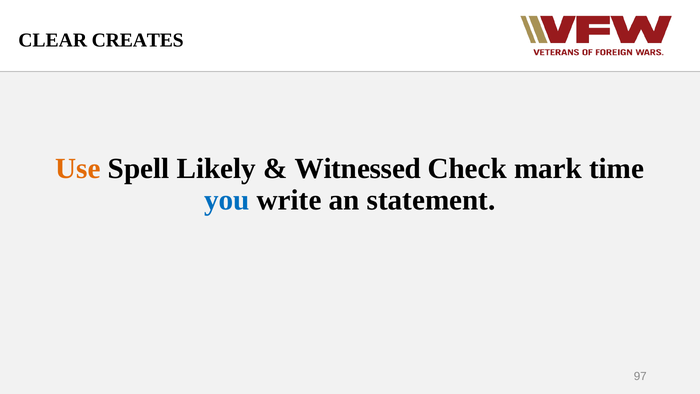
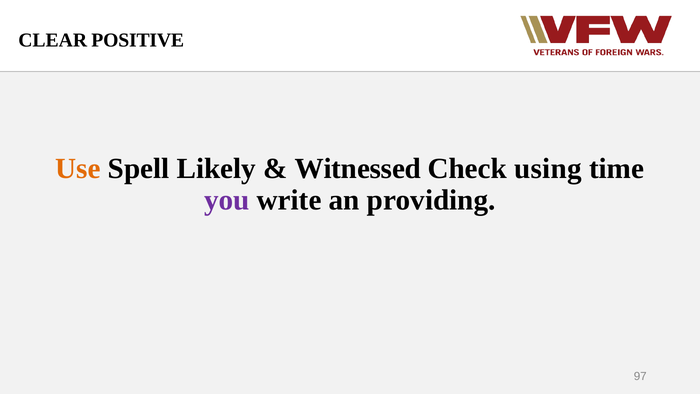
CREATES: CREATES -> POSITIVE (138, 40)
mark: mark -> using (548, 169)
you colour: blue -> purple (227, 200)
statement: statement -> providing (431, 200)
